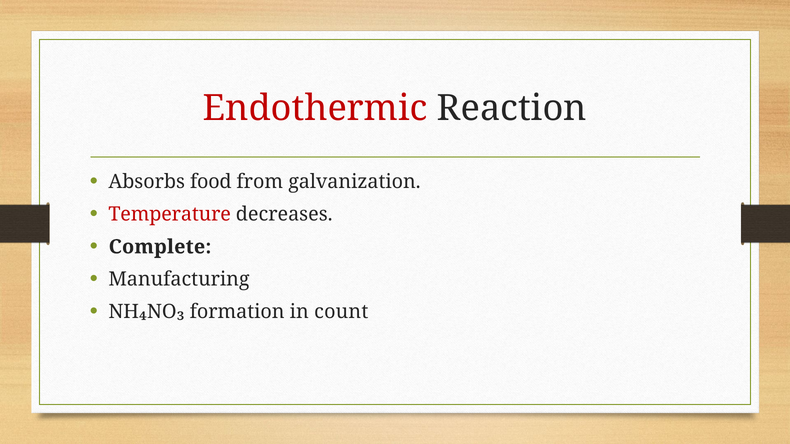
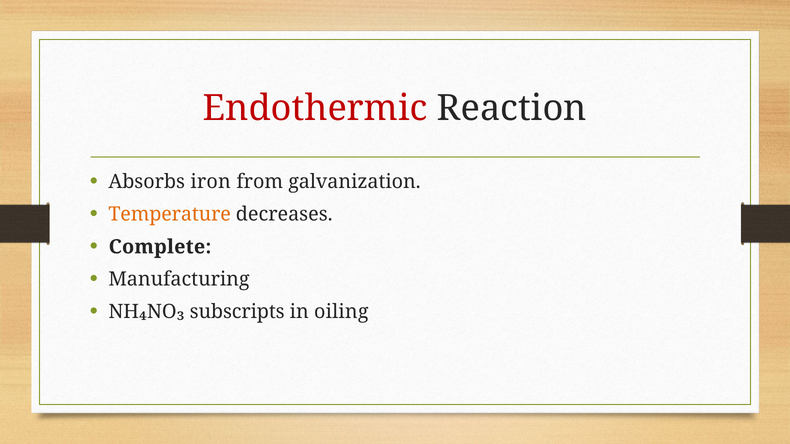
food: food -> iron (211, 182)
Temperature colour: red -> orange (170, 214)
formation: formation -> subscripts (237, 312)
count: count -> oiling (341, 312)
